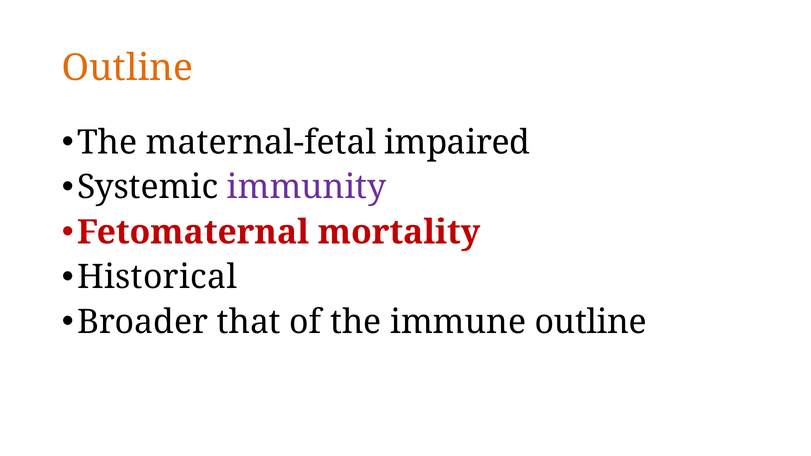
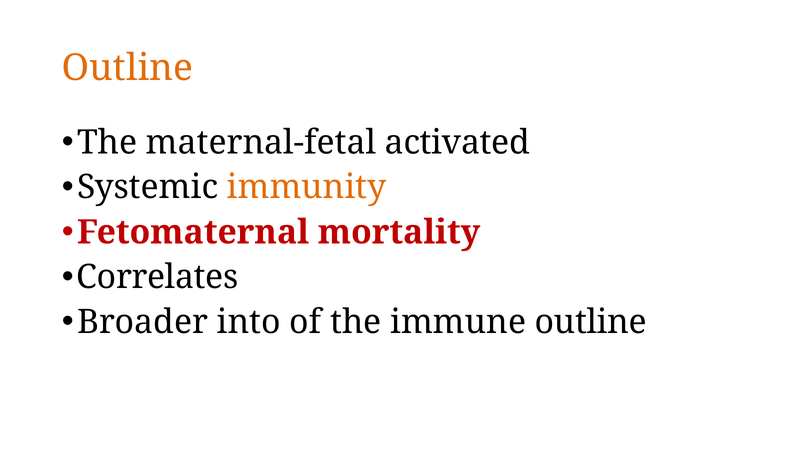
impaired: impaired -> activated (457, 142)
immunity colour: purple -> orange (307, 187)
Historical: Historical -> Correlates (157, 277)
that: that -> into (249, 322)
